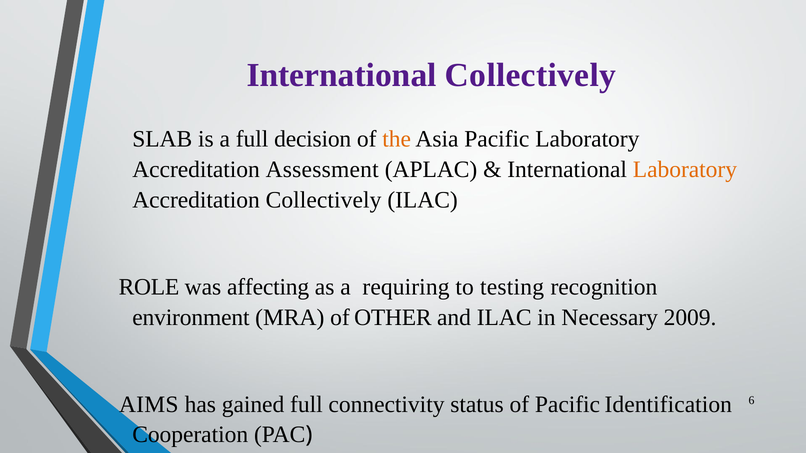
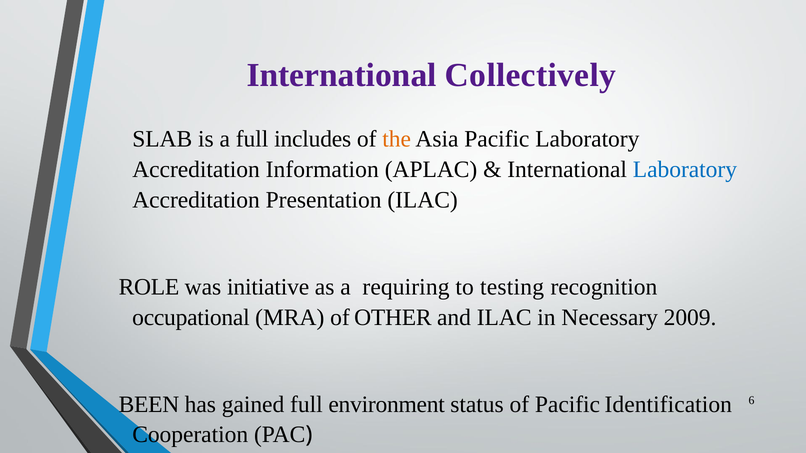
decision: decision -> includes (313, 139)
Assessment: Assessment -> Information (322, 170)
Laboratory colour: orange -> blue (685, 170)
Accreditation Collectively: Collectively -> Presentation (324, 200)
affecting: affecting -> initiative (268, 287)
environment: environment -> occupational (191, 318)
AIMS: AIMS -> BEEN (149, 405)
connectivity: connectivity -> environment (387, 405)
